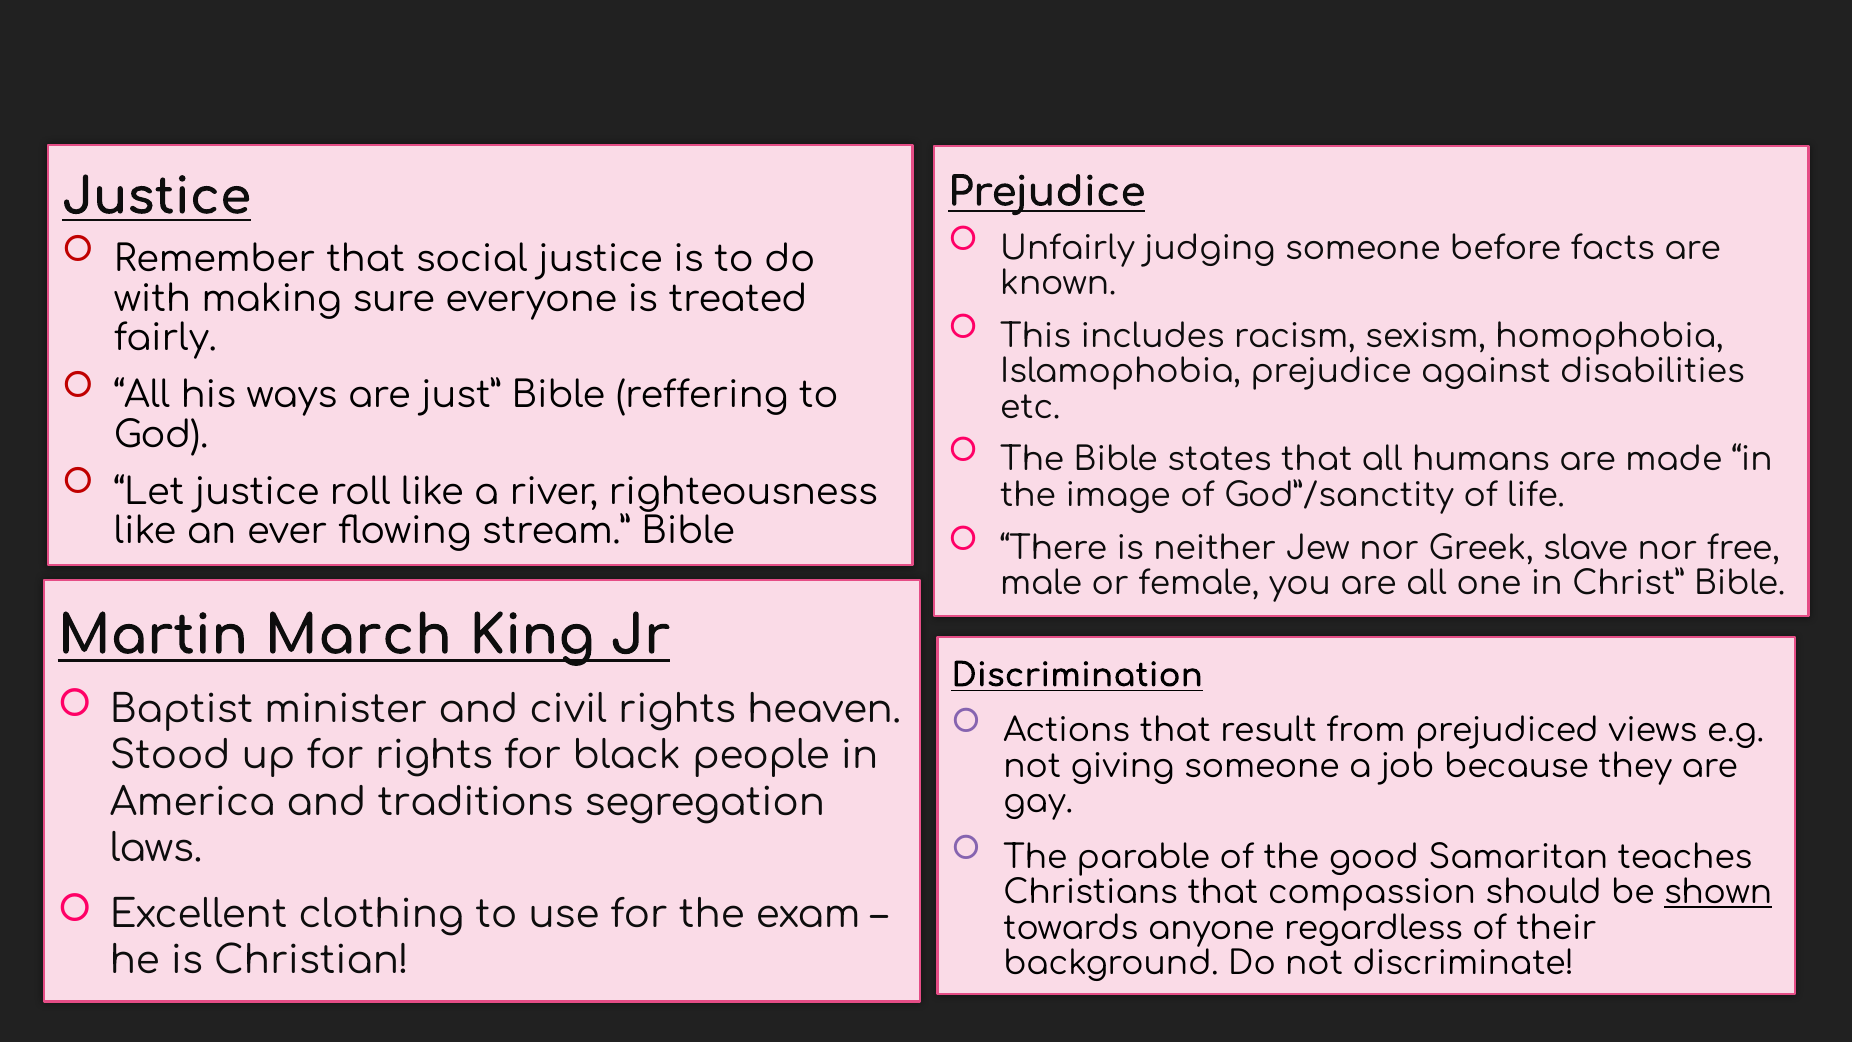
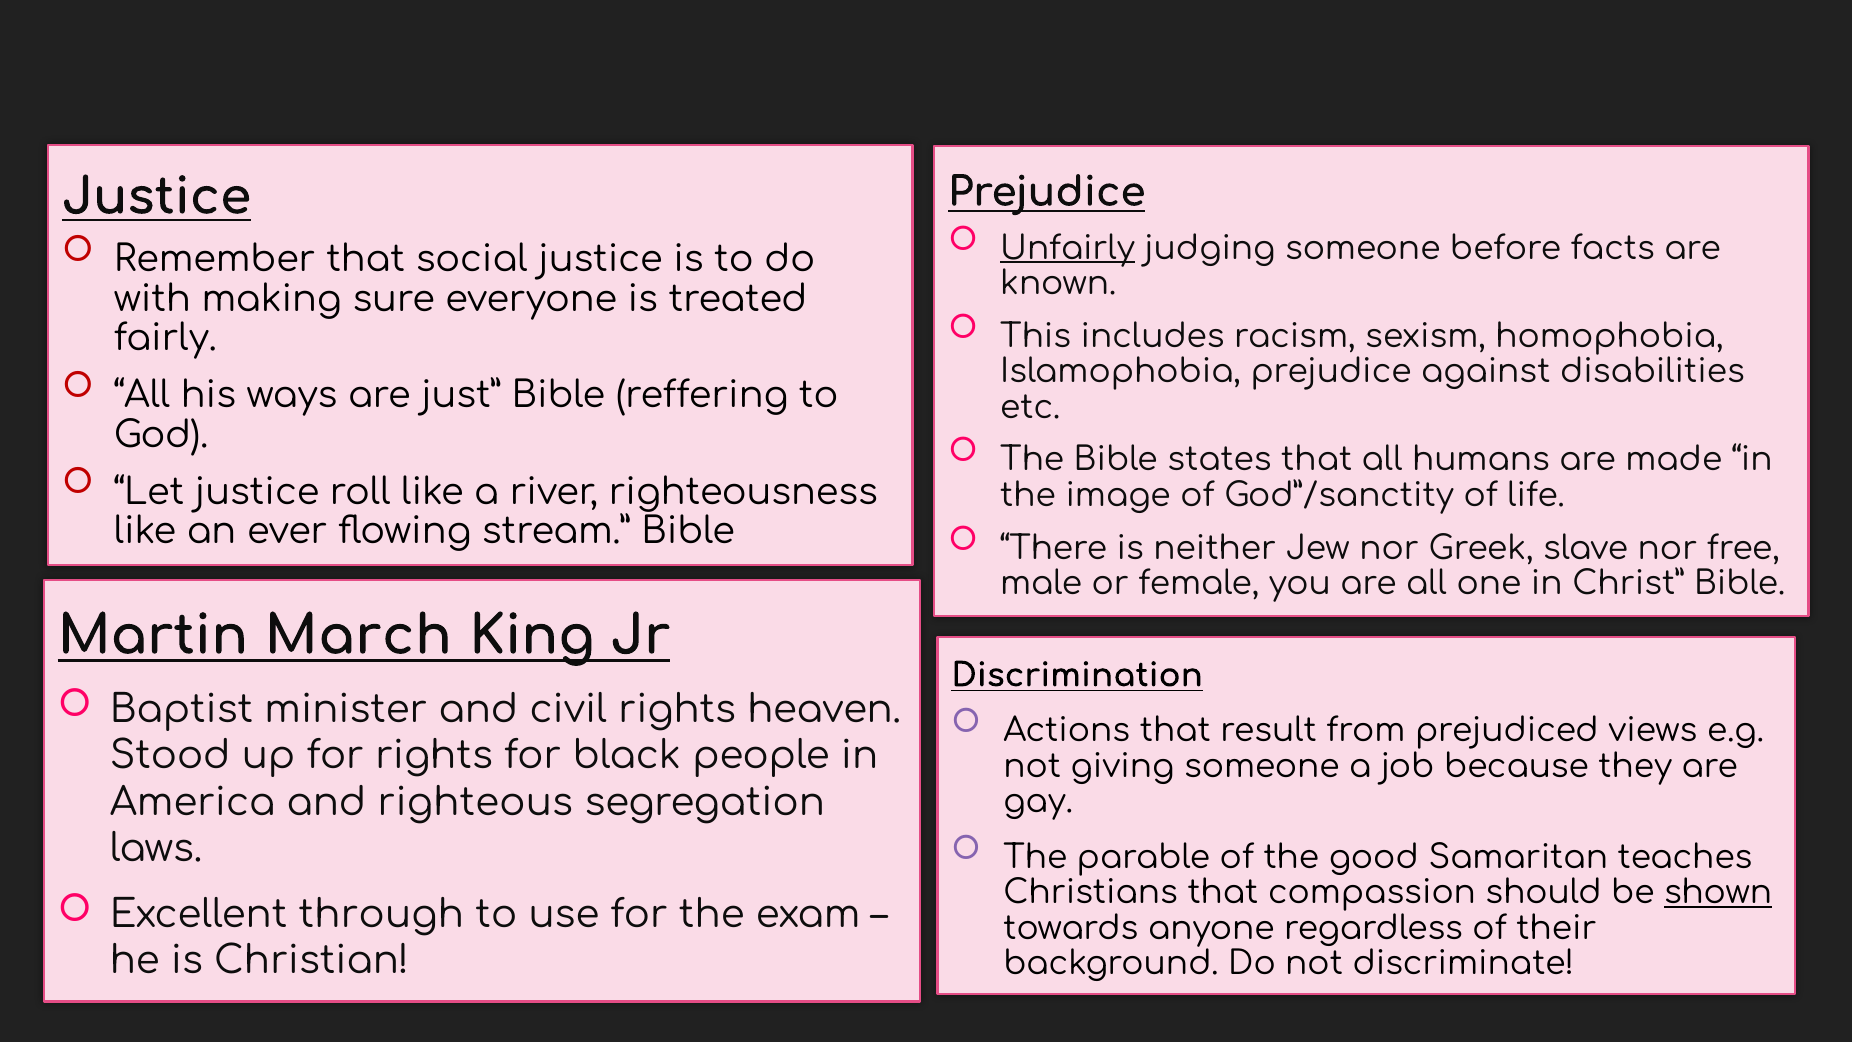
Unfairly underline: none -> present (1067, 248)
traditions: traditions -> righteous (475, 802)
clothing: clothing -> through (381, 914)
